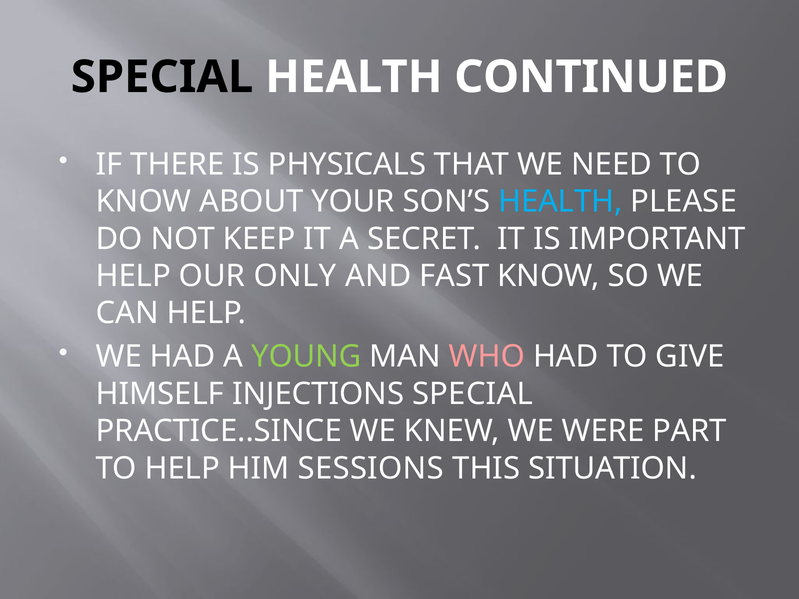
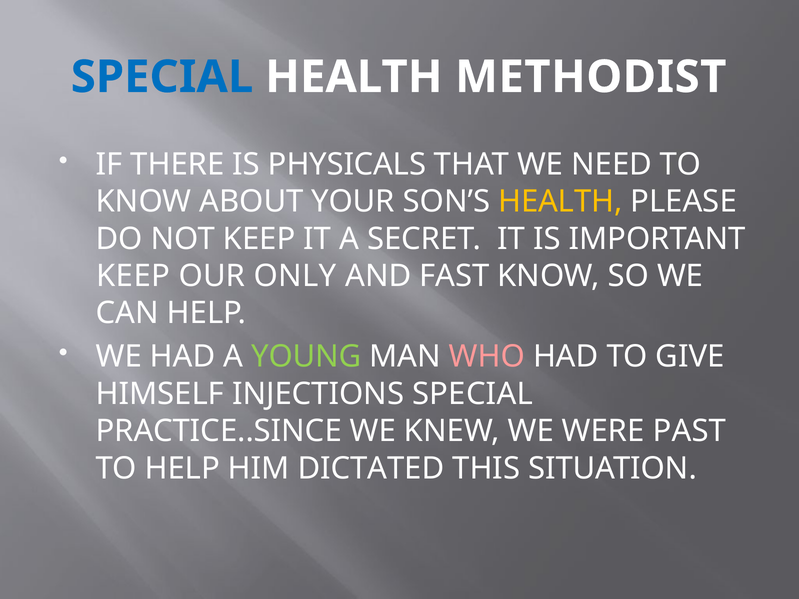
SPECIAL colour: black -> blue (162, 77)
CONTINUED: CONTINUED -> METHODIST (591, 77)
HEALTH colour: light blue -> yellow (560, 202)
HELP: HELP -> KEEP (133, 276)
PART: PART -> PAST (689, 431)
SESSIONS: SESSIONS -> DICTATED (371, 468)
